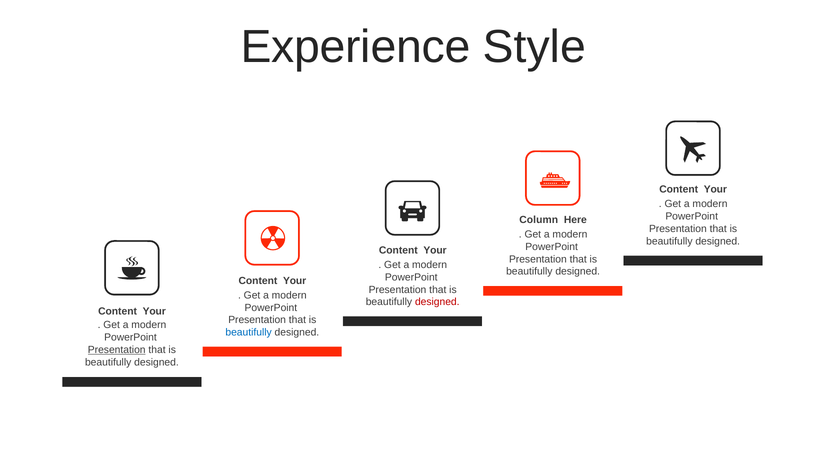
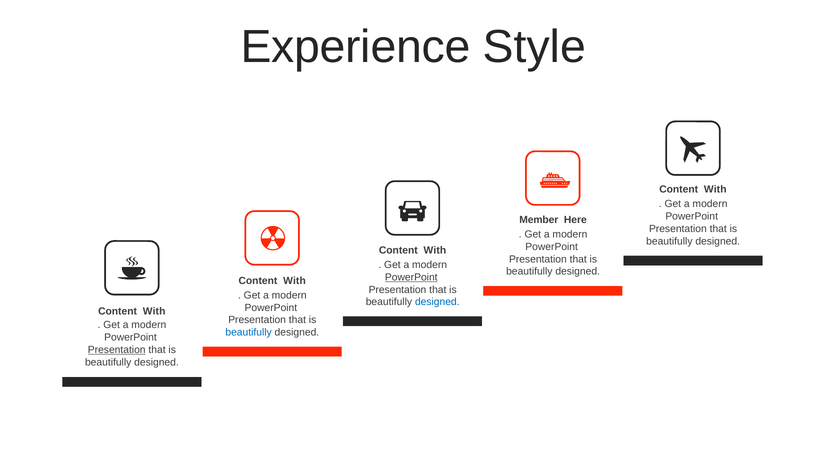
Your: Your -> With (715, 190)
Column: Column -> Member (539, 220)
Your: Your -> With (435, 250)
PowerPoint underline: none -> present (411, 277)
Your: Your -> With (295, 281)
designed colour: red -> blue (437, 302)
Your: Your -> With (154, 311)
